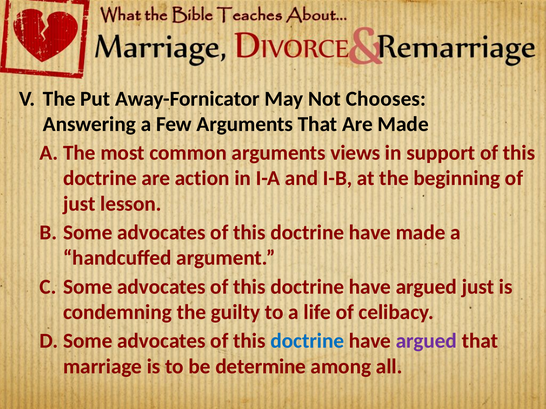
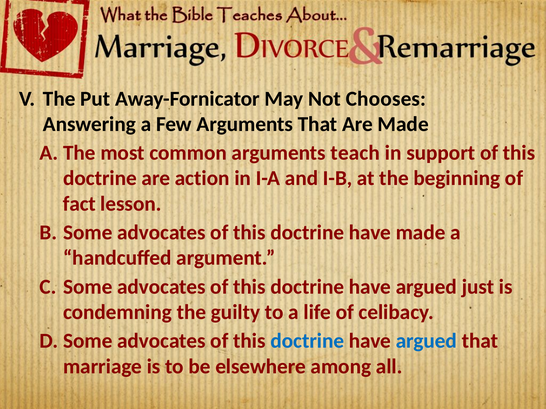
views: views -> teach (355, 153)
just: just -> fact (79, 204)
argued colour: purple -> blue (426, 341)
determine: determine -> elsewhere (261, 367)
